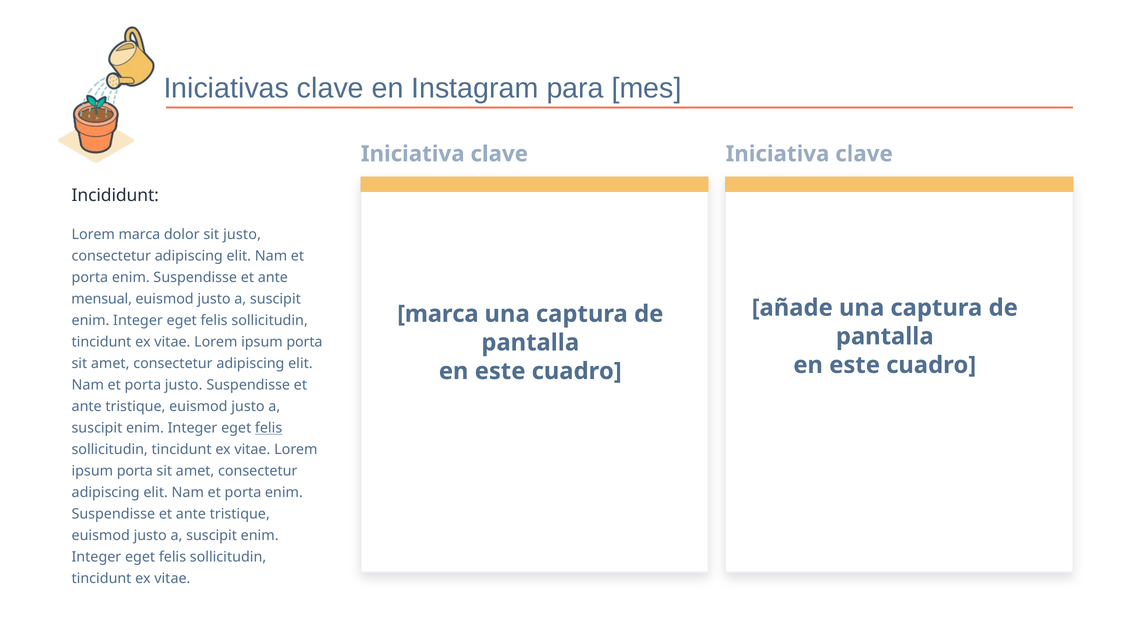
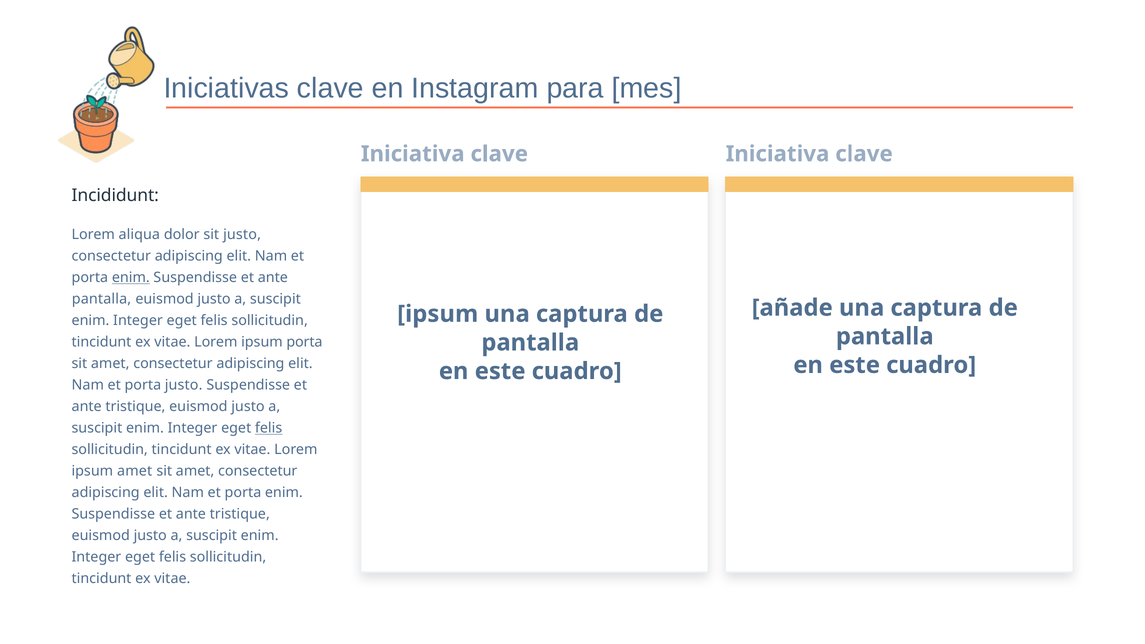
Lorem marca: marca -> aliqua (139, 235)
enim underline: none -> present (131, 278)
mensual: mensual -> pantalla (102, 299)
marca: marca -> ipsum (438, 314)
porta: porta -> amet (135, 471)
